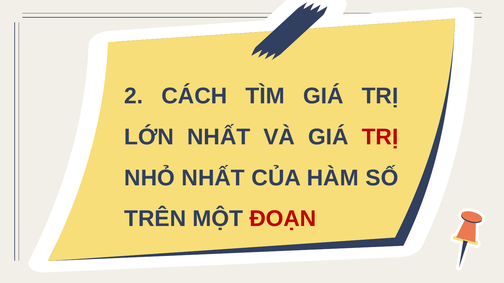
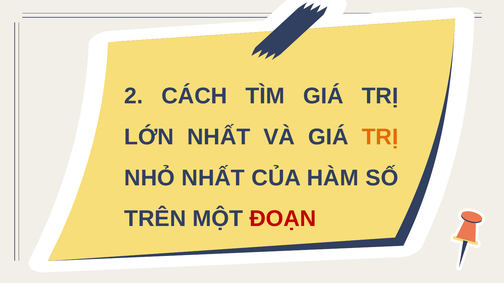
TRỊ colour: red -> orange (380, 137)
